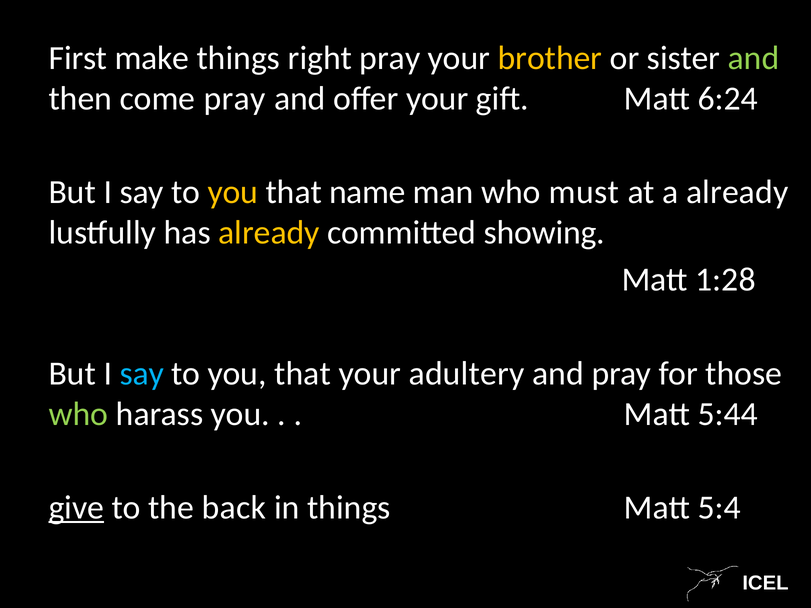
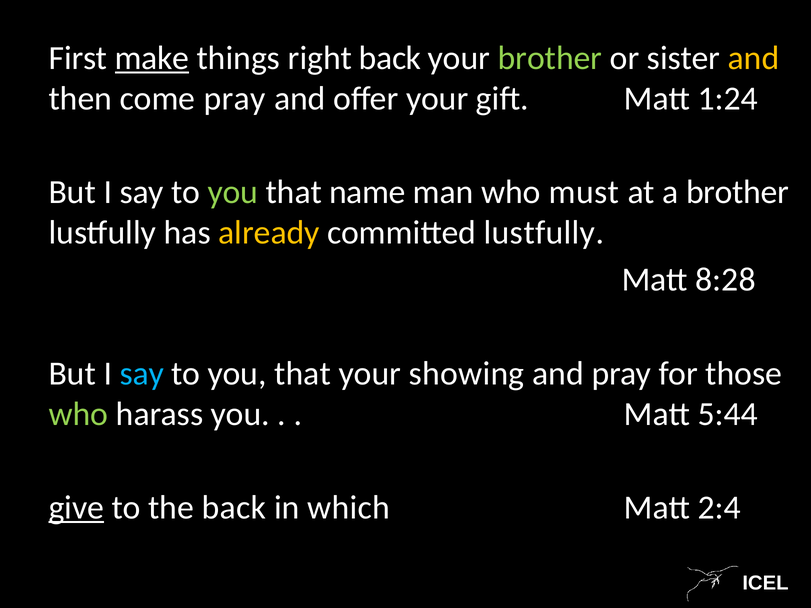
make underline: none -> present (152, 58)
right pray: pray -> back (390, 58)
brother colour: yellow -> light green (550, 58)
and colour: light green -> yellow (754, 58)
6:24: 6:24 -> 1:24 (728, 99)
you colour: yellow -> light green (233, 192)
a already: already -> brother (737, 192)
committed showing: showing -> lustfully (544, 233)
1:28: 1:28 -> 8:28 (725, 280)
adultery: adultery -> showing (467, 374)
in things: things -> which (349, 508)
5:4: 5:4 -> 2:4 (719, 508)
